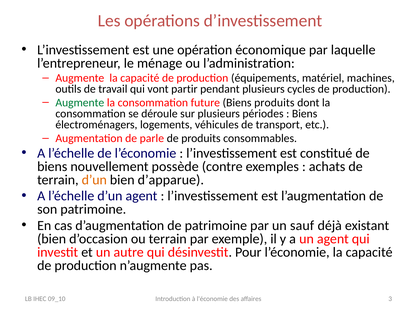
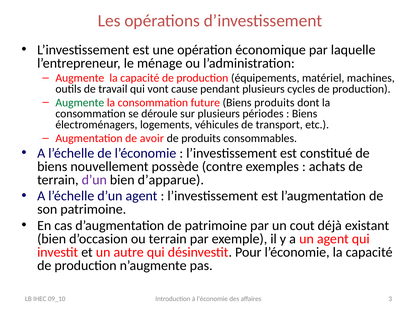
partir: partir -> cause (184, 89)
parle: parle -> avoir (152, 138)
d’un colour: orange -> purple (94, 180)
sauf: sauf -> cout (302, 225)
